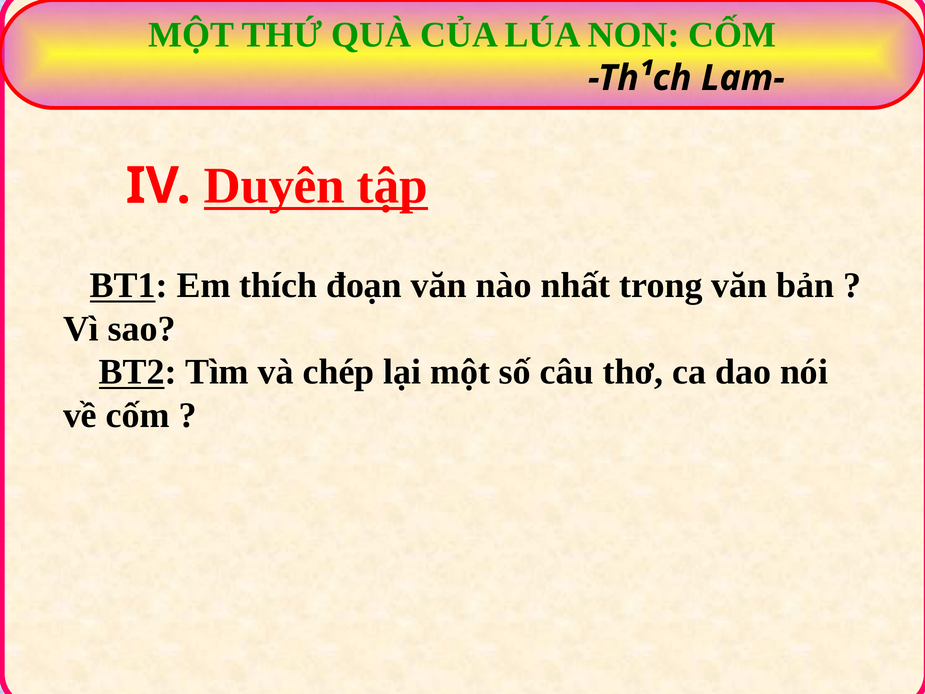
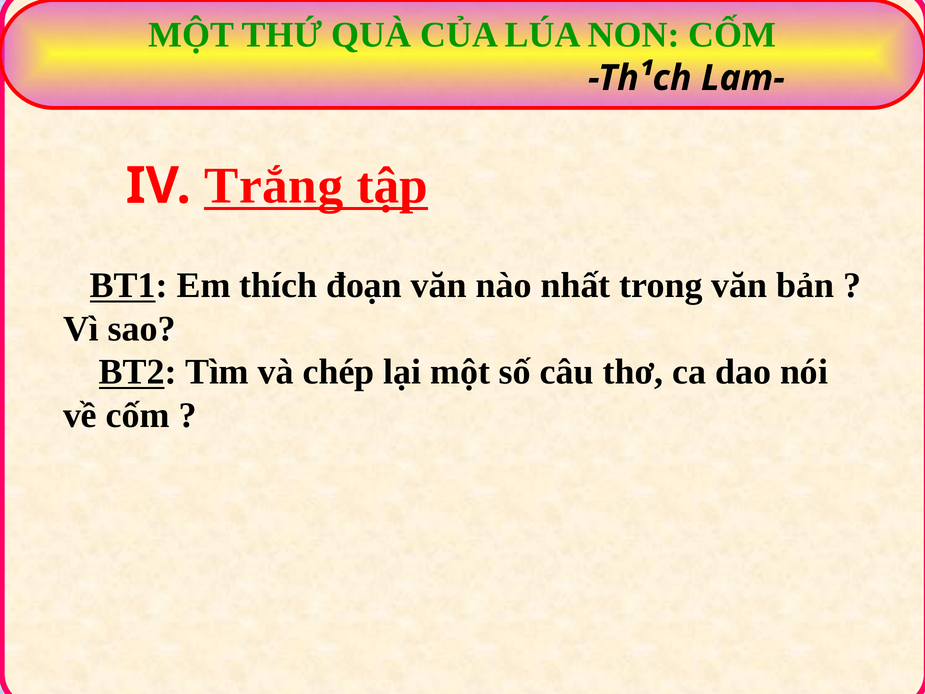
Duyên: Duyên -> Trắng (274, 186)
